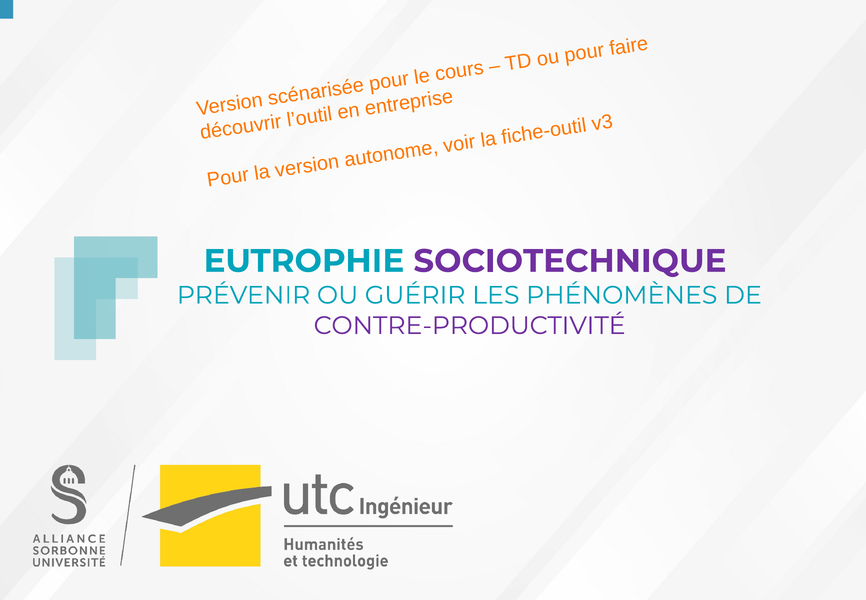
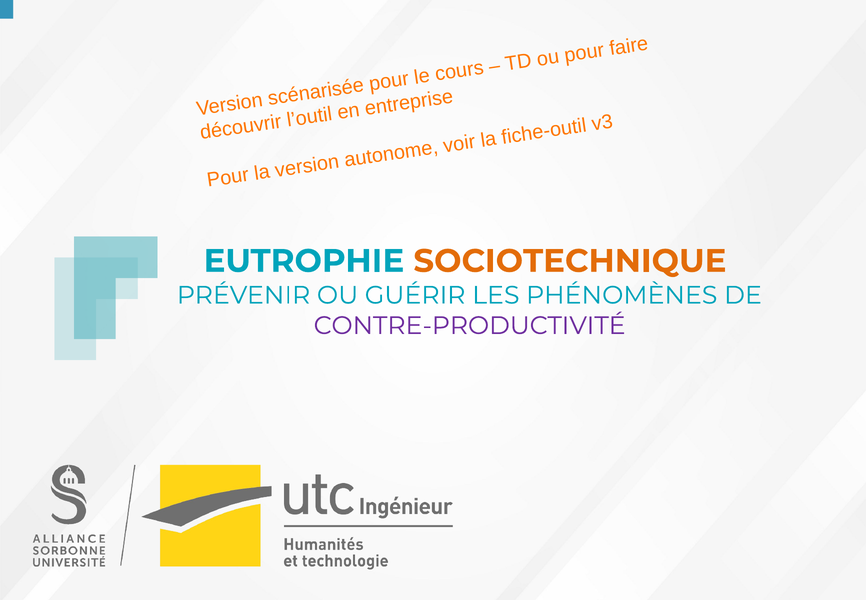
SOCIOTECHNIQUE colour: purple -> orange (570, 261)
